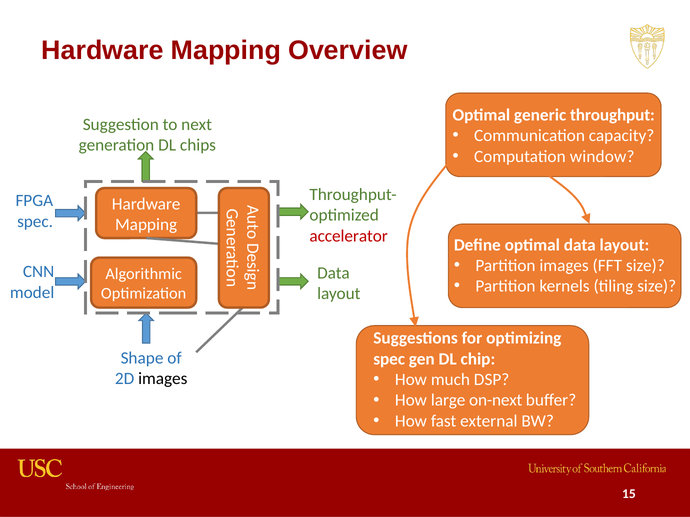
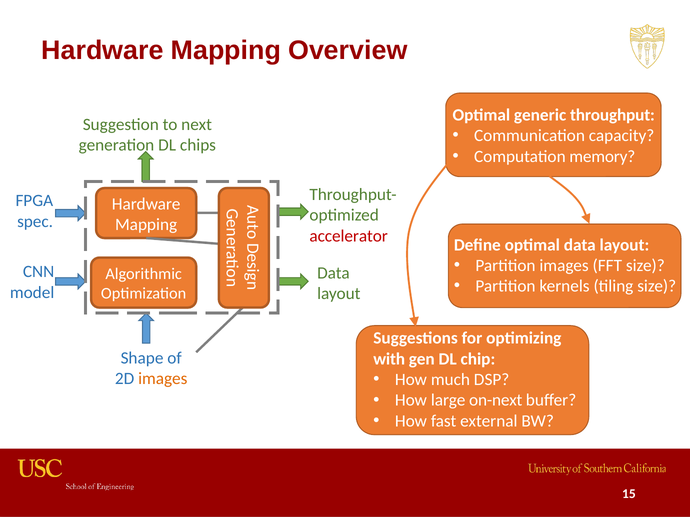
window: window -> memory (602, 156)
spec: spec -> with (389, 359)
images colour: black -> orange (163, 379)
